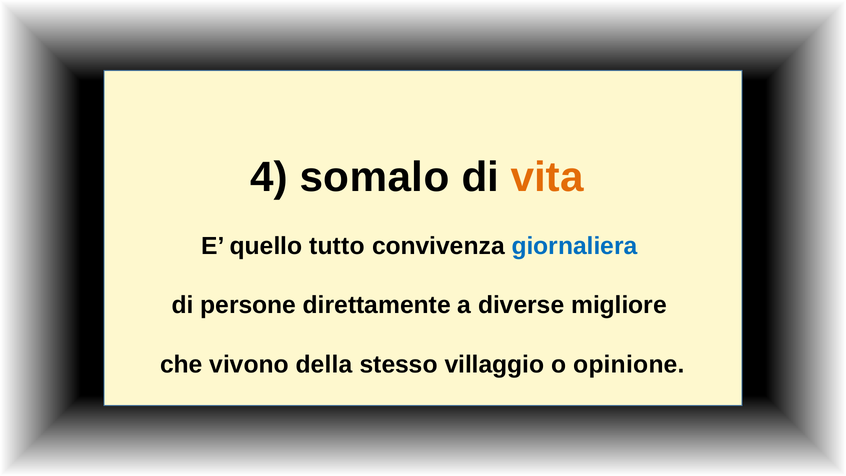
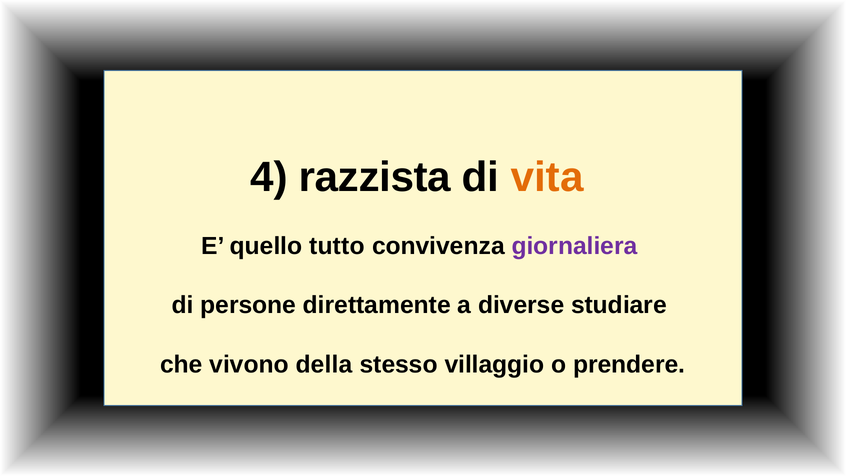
somalo: somalo -> razzista (375, 177)
giornaliera colour: blue -> purple (575, 246)
migliore: migliore -> studiare (619, 305)
opinione: opinione -> prendere (629, 364)
